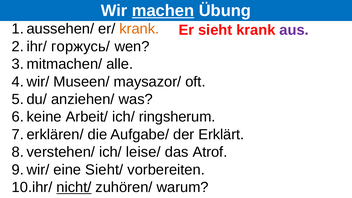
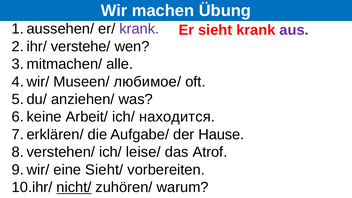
machen underline: present -> none (163, 11)
krank colour: orange -> purple (139, 29)
горжусь/: горжусь/ -> verstehe/ (81, 47)
maysazor/: maysazor/ -> любимое/ (147, 82)
ringsherum: ringsherum -> находится (177, 117)
Erklärt: Erklärt -> Hause (221, 134)
